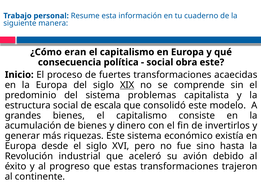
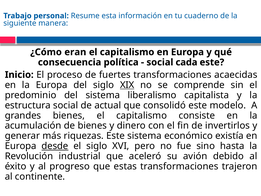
obra: obra -> cada (186, 62)
problemas: problemas -> liberalismo (152, 95)
escala: escala -> actual (108, 105)
desde underline: none -> present (55, 146)
